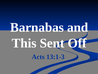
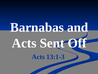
This: This -> Acts (24, 43)
